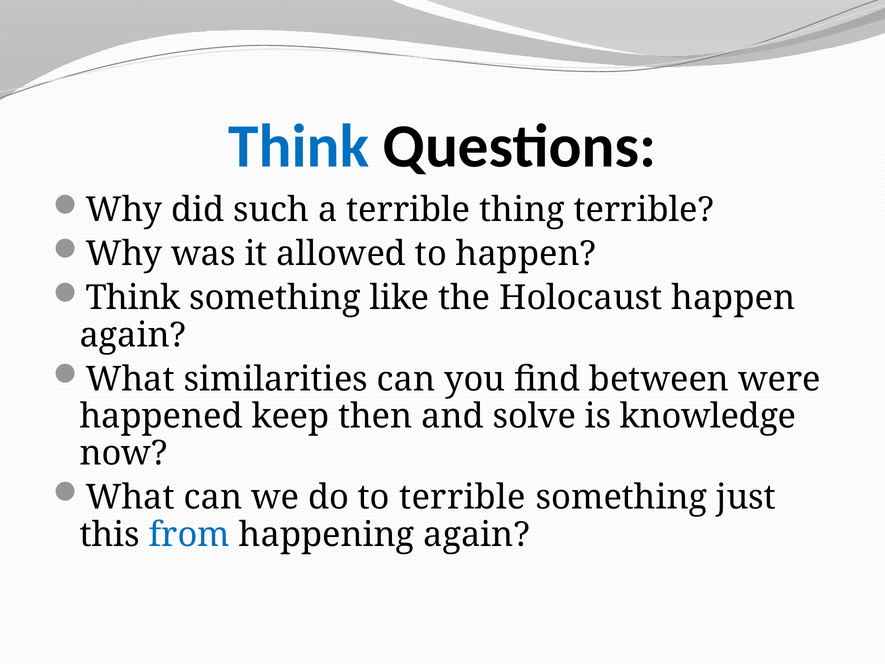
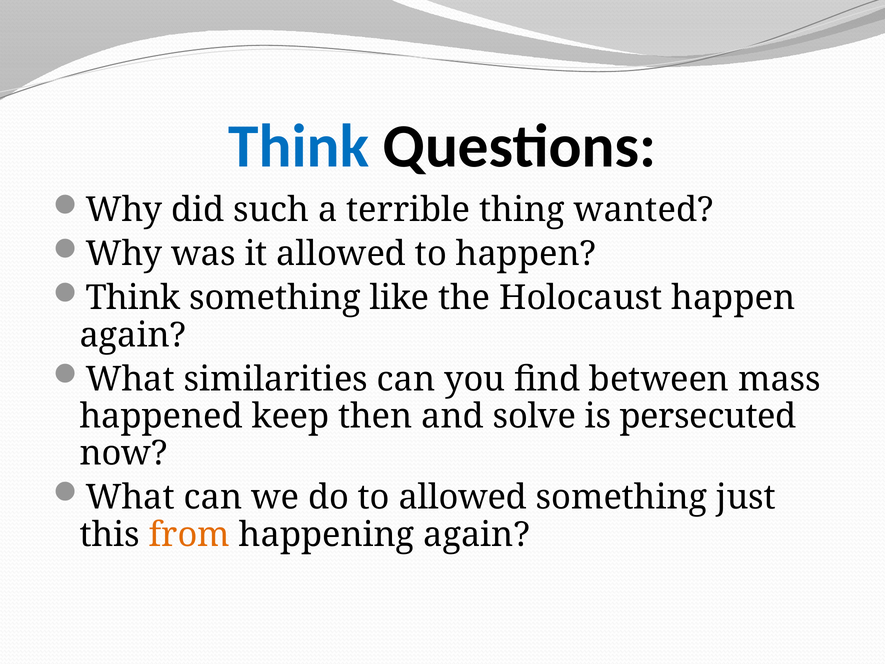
thing terrible: terrible -> wanted (644, 210)
were: were -> mass (779, 379)
knowledge: knowledge -> persecuted (708, 416)
to terrible: terrible -> allowed (463, 497)
from colour: blue -> orange (189, 534)
